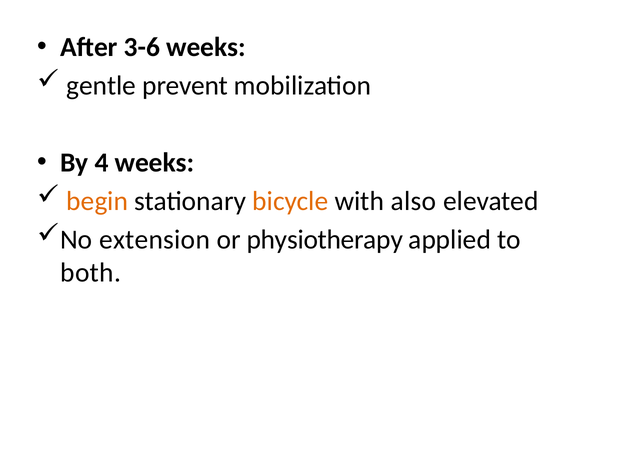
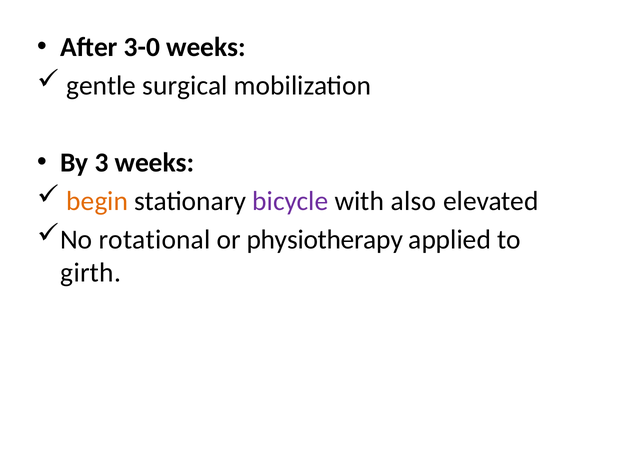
3-6: 3-6 -> 3-0 (142, 47)
prevent: prevent -> surgical (185, 86)
4: 4 -> 3 (102, 163)
bicycle colour: orange -> purple (290, 201)
extension: extension -> rotational (155, 240)
both: both -> girth (91, 273)
